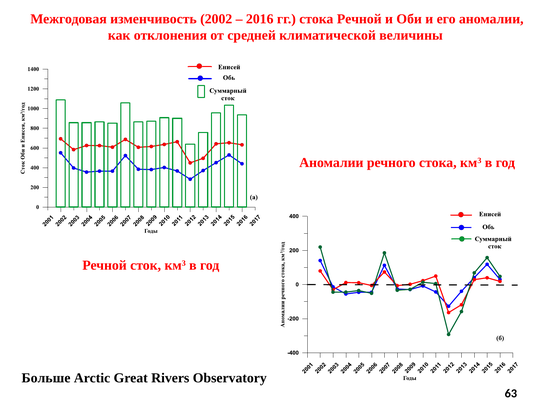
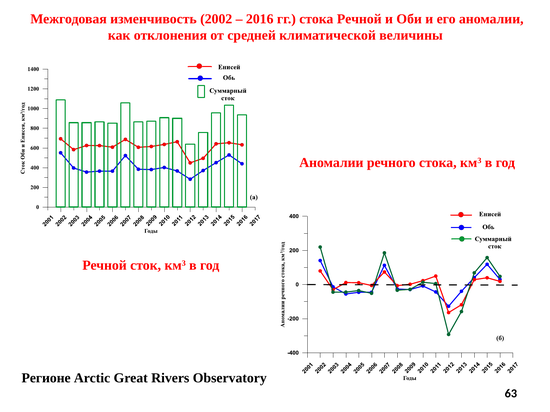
Больше: Больше -> Регионе (46, 378)
